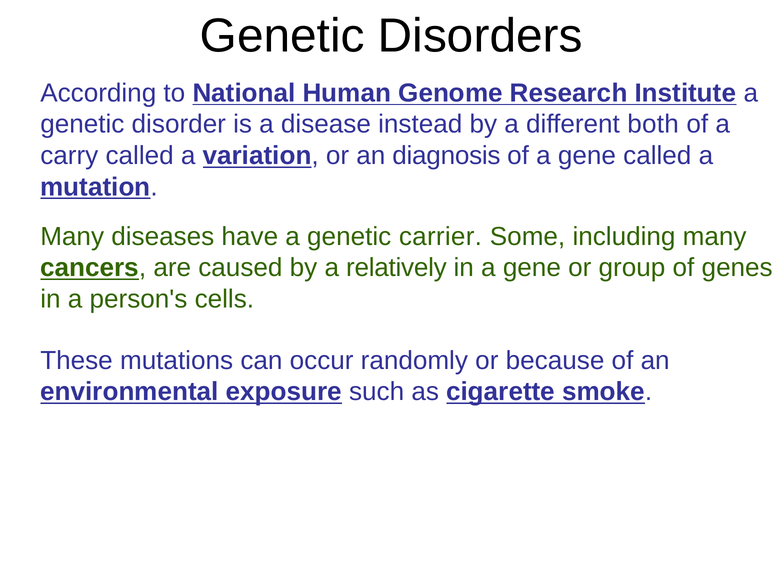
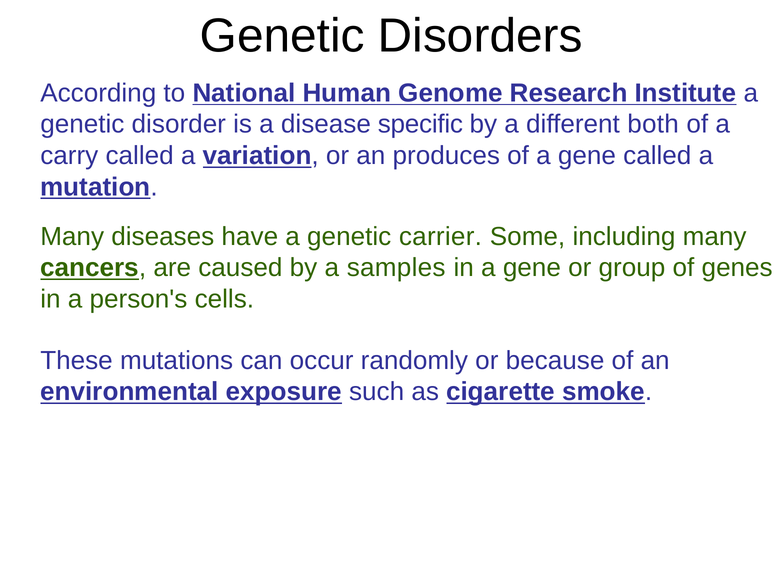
instead: instead -> specific (420, 124)
diagnosis: diagnosis -> produces (446, 156)
relatively: relatively -> samples (396, 268)
